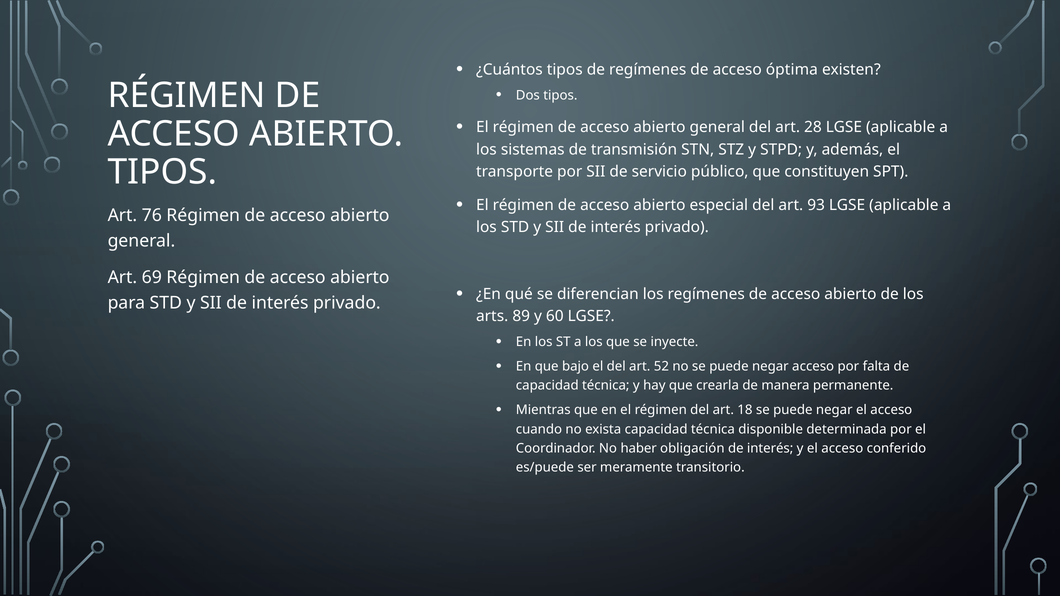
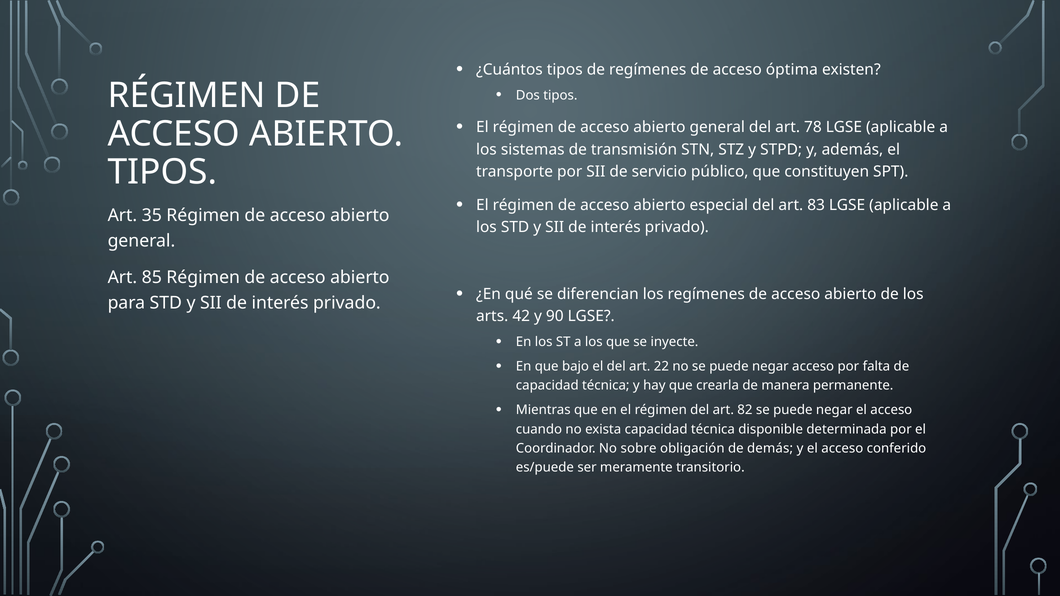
28: 28 -> 78 (813, 127)
93: 93 -> 83 (816, 205)
76: 76 -> 35 (152, 216)
69: 69 -> 85 (152, 277)
89: 89 -> 42 (521, 316)
60: 60 -> 90 (555, 316)
52: 52 -> 22 (661, 367)
18: 18 -> 82 (745, 410)
haber: haber -> sobre (639, 448)
obligación de interés: interés -> demás (770, 448)
